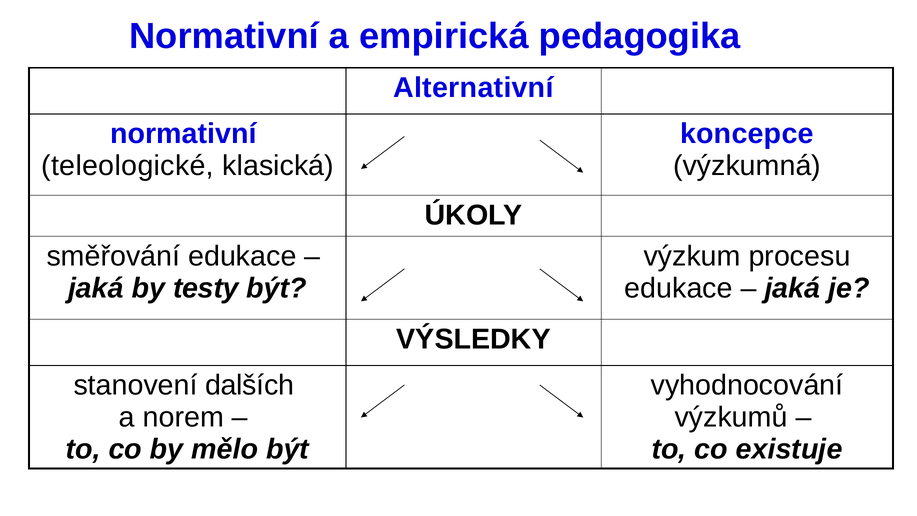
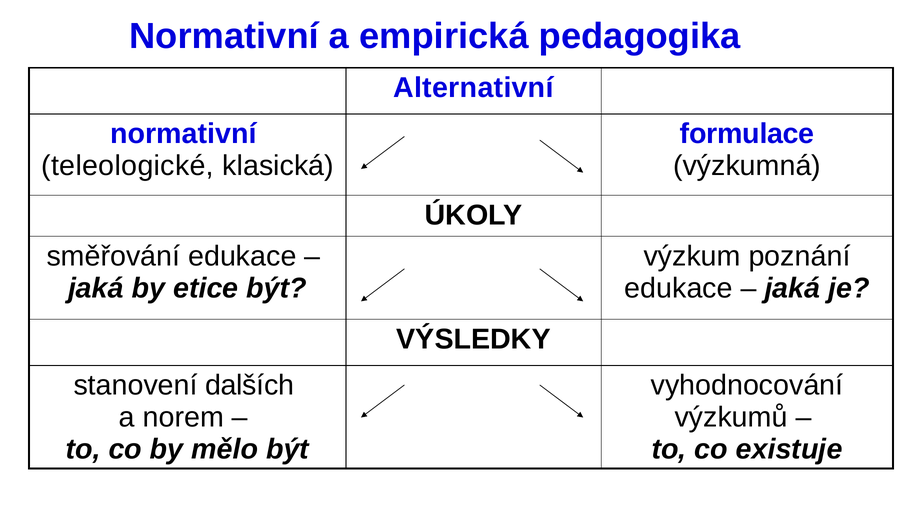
koncepce: koncepce -> formulace (747, 134)
procesu: procesu -> poznání (799, 256)
testy: testy -> etice (206, 288)
